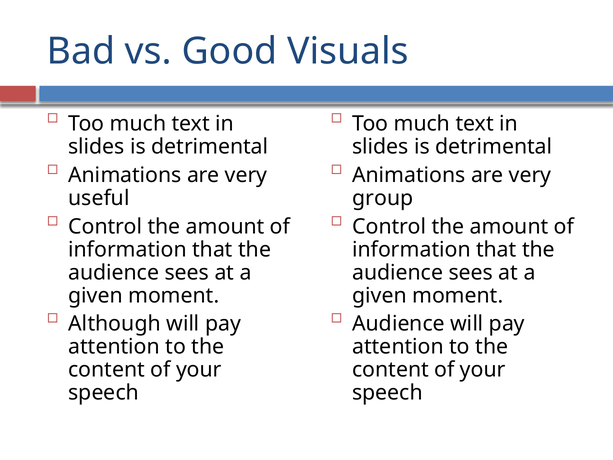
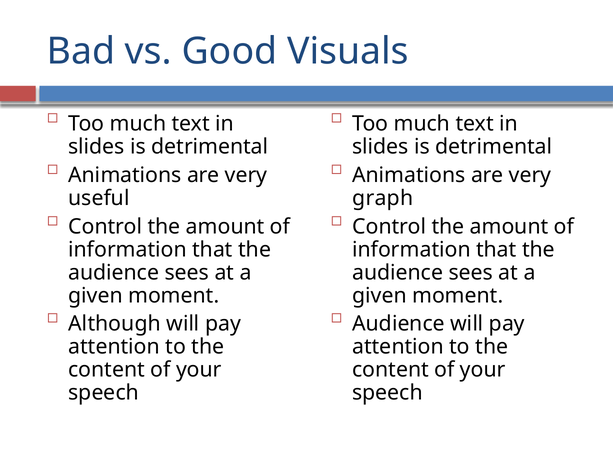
group: group -> graph (383, 198)
